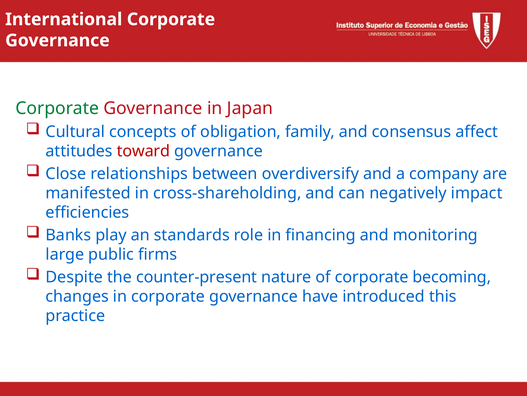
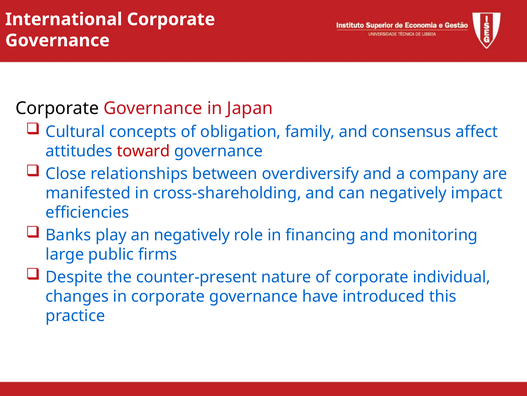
Corporate colour: green -> black (57, 108)
an standards: standards -> negatively (192, 235)
becoming: becoming -> individual (452, 277)
